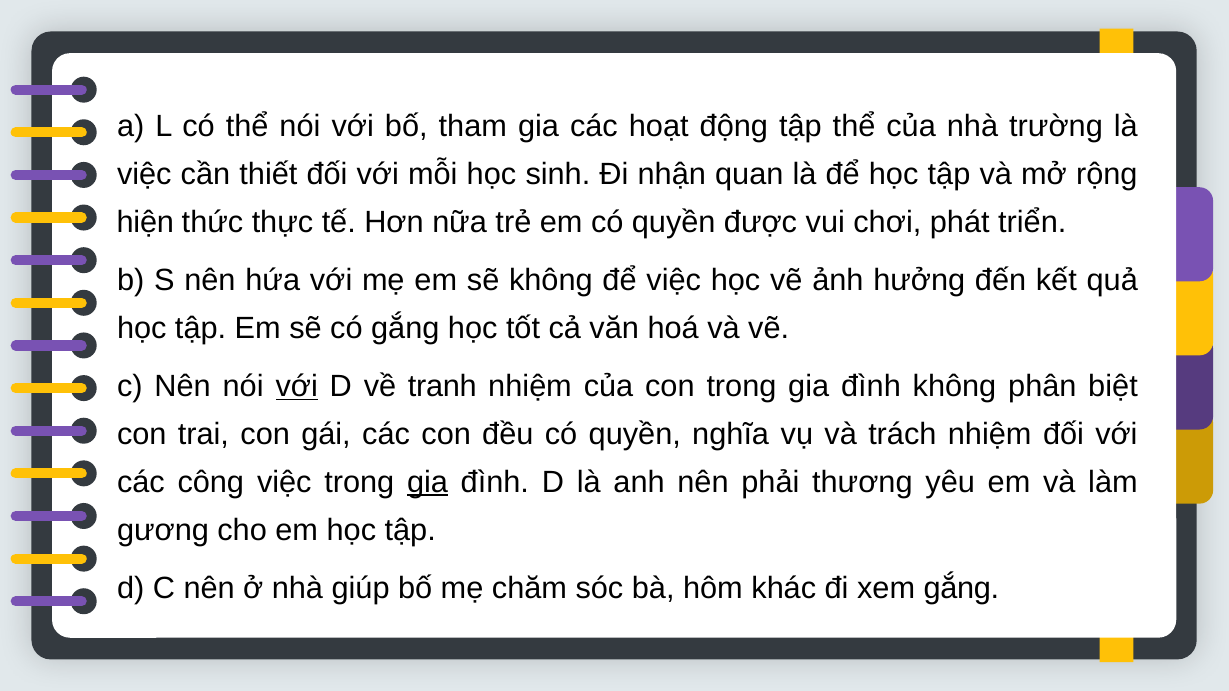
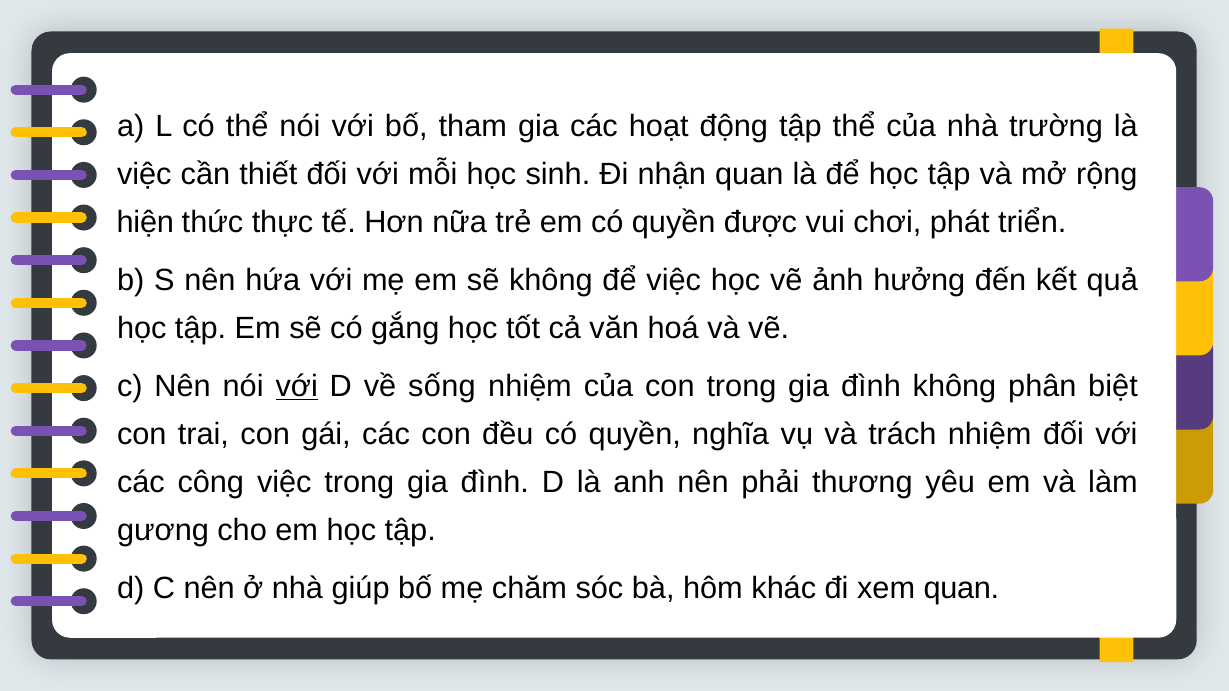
tranh: tranh -> sống (442, 386)
gia underline: present -> none (428, 482)
xem gắng: gắng -> quan (961, 588)
